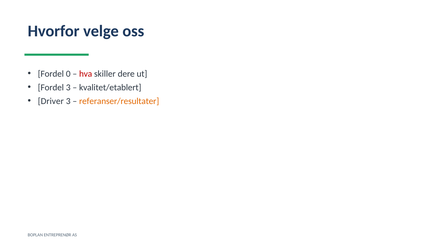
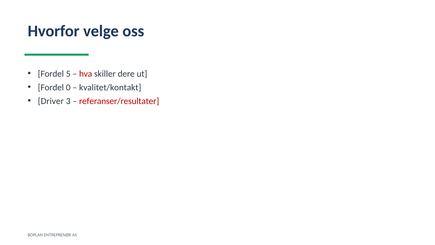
0: 0 -> 5 (68, 74)
Fordel 3: 3 -> 0 (68, 87)
kvalitet/etablert: kvalitet/etablert -> kvalitet/kontakt (110, 87)
referanser/resultater colour: orange -> red (119, 101)
